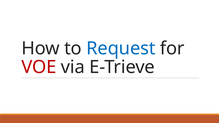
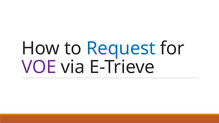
VOE colour: red -> purple (39, 67)
